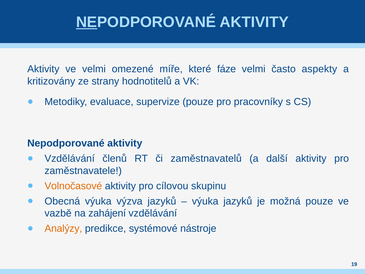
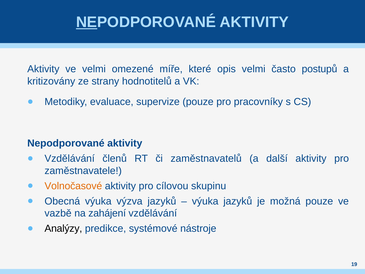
fáze: fáze -> opis (227, 69)
aspekty: aspekty -> postupů (320, 69)
Analýzy colour: orange -> black (63, 228)
